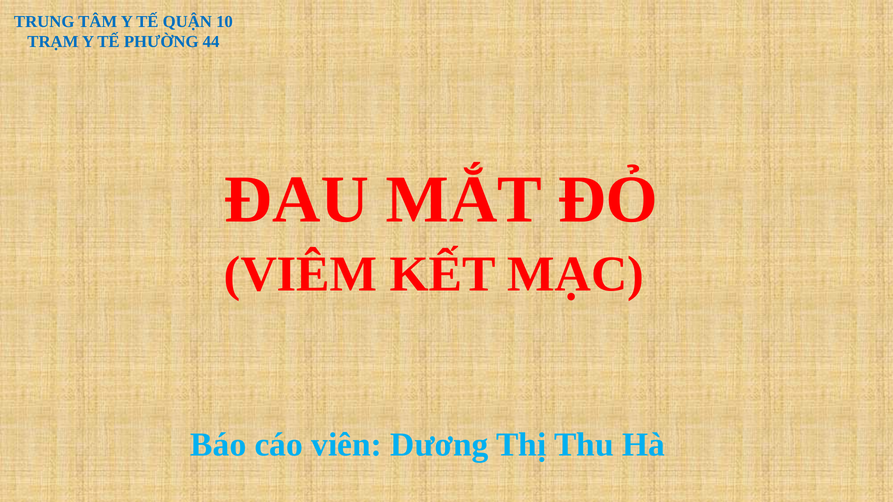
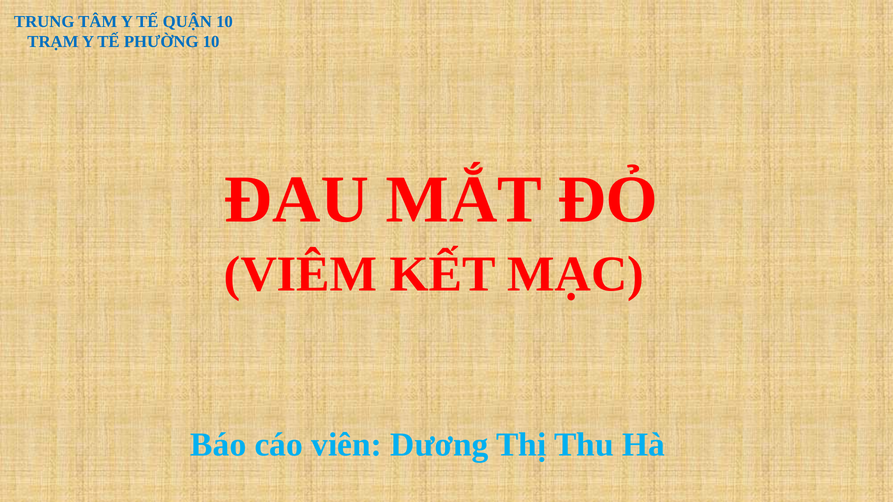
PHƯỜNG 44: 44 -> 10 (211, 42)
